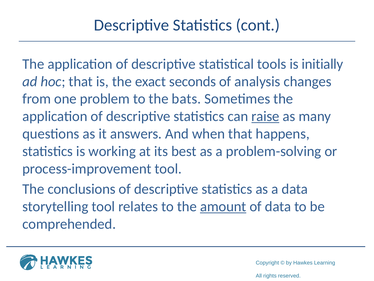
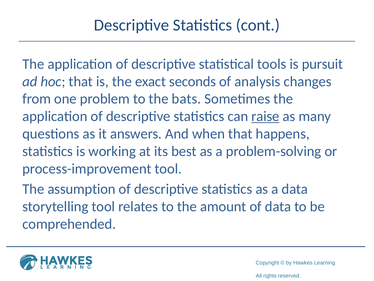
initially: initially -> pursuit (322, 64)
conclusions: conclusions -> assumption (82, 189)
amount underline: present -> none (223, 206)
